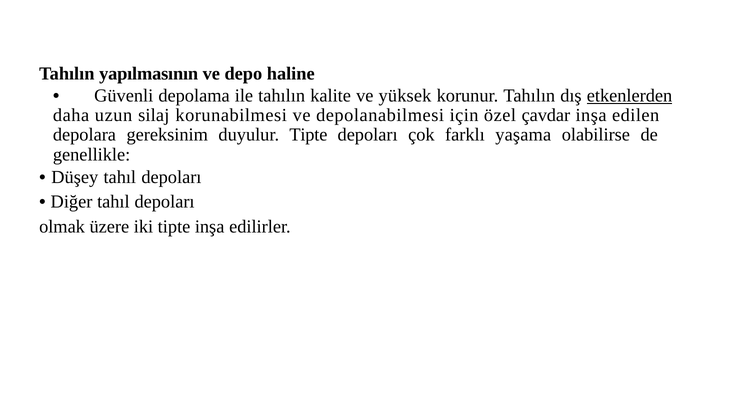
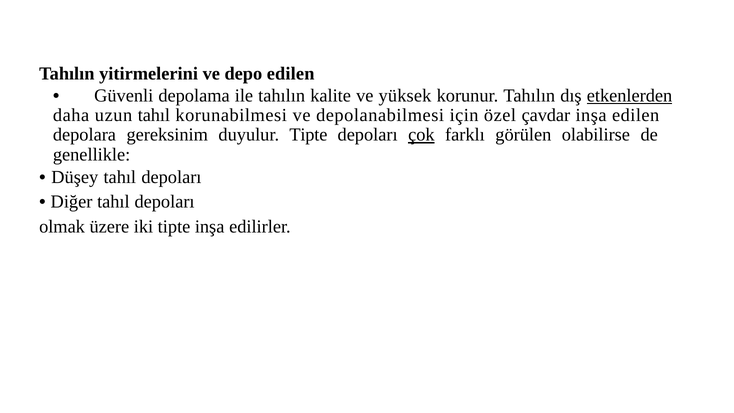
yapılmasının: yapılmasının -> yitirmelerini (149, 73)
depo haline: haline -> edilen (291, 73)
uzun silaj: silaj -> tahıl (154, 115)
çok underline: none -> present (421, 135)
yaşama: yaşama -> görülen (523, 135)
